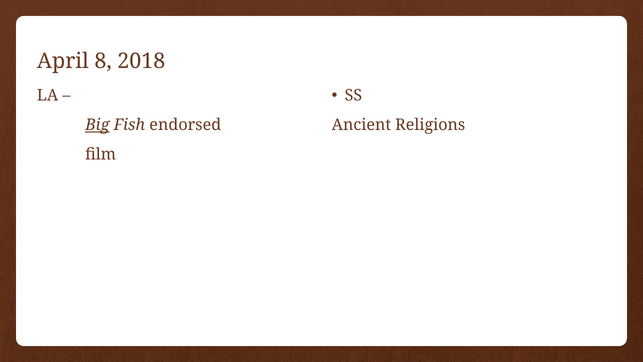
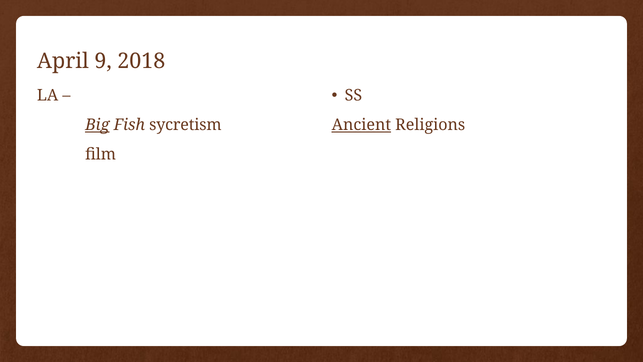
8: 8 -> 9 (103, 61)
endorsed: endorsed -> sycretism (185, 125)
Ancient underline: none -> present (361, 125)
